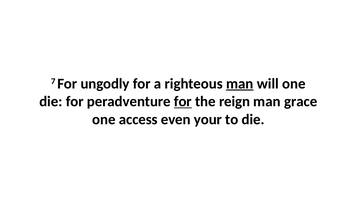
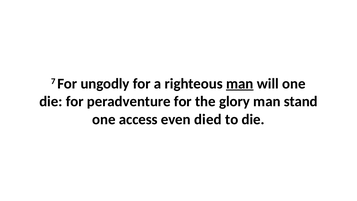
for underline: present -> none (183, 101)
reign: reign -> glory (234, 101)
grace: grace -> stand (301, 101)
your: your -> died (208, 119)
